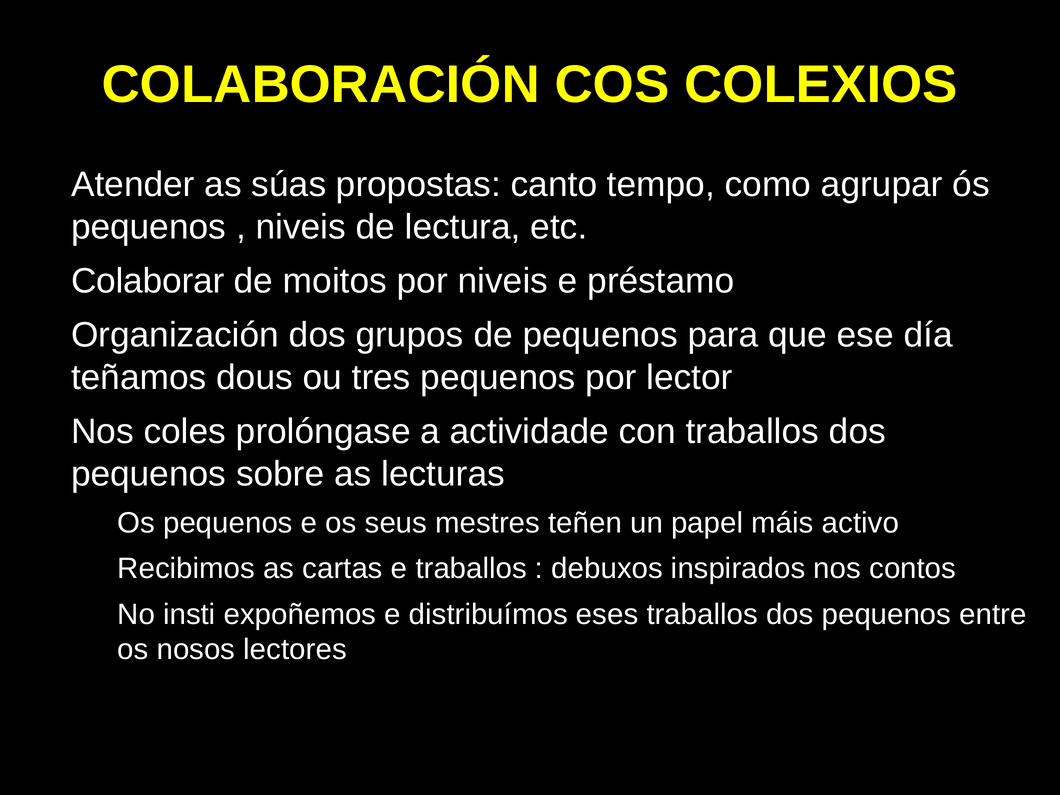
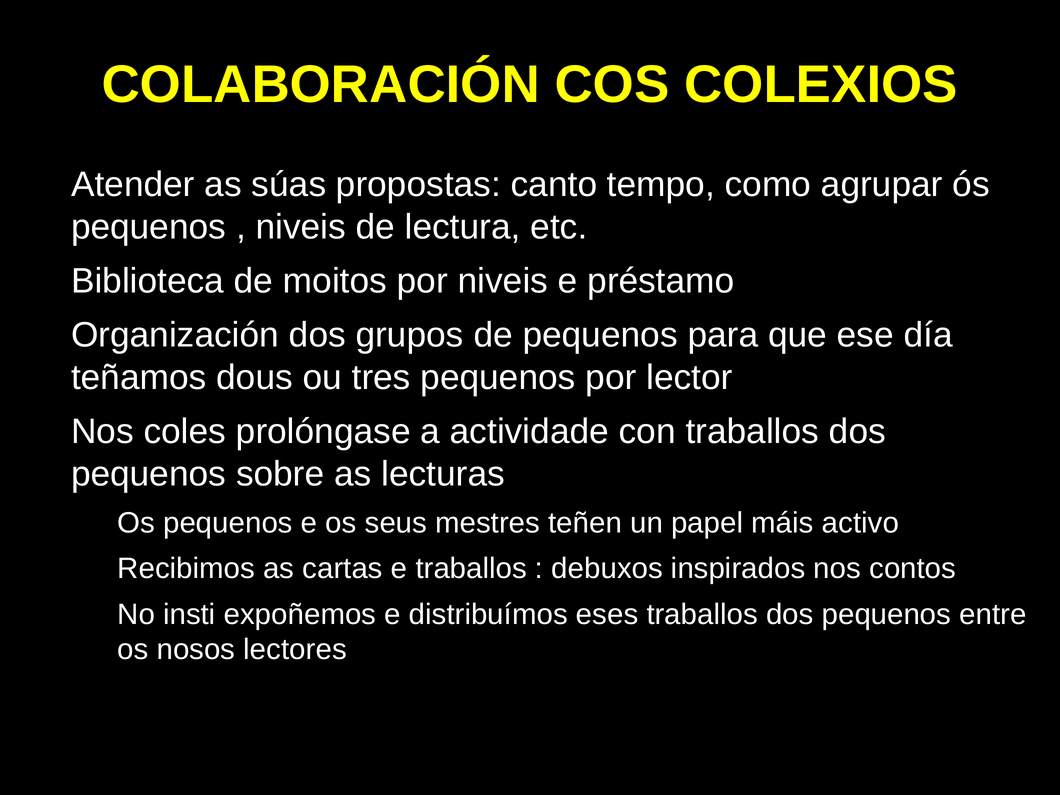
Colaborar: Colaborar -> Biblioteca (148, 281)
